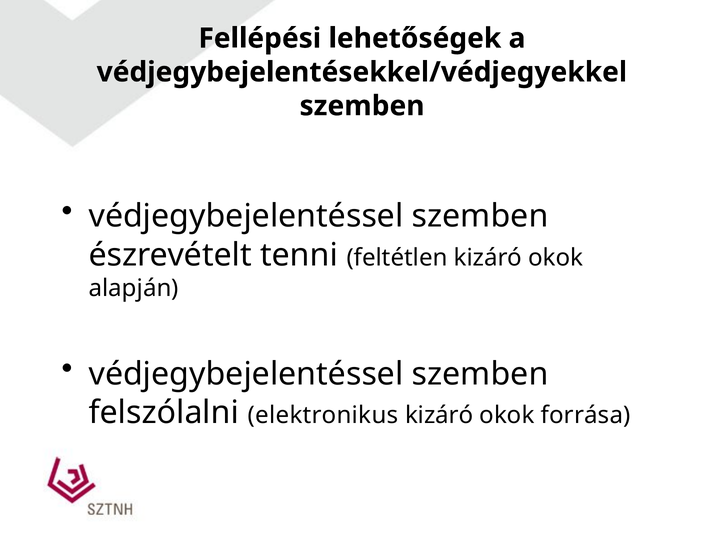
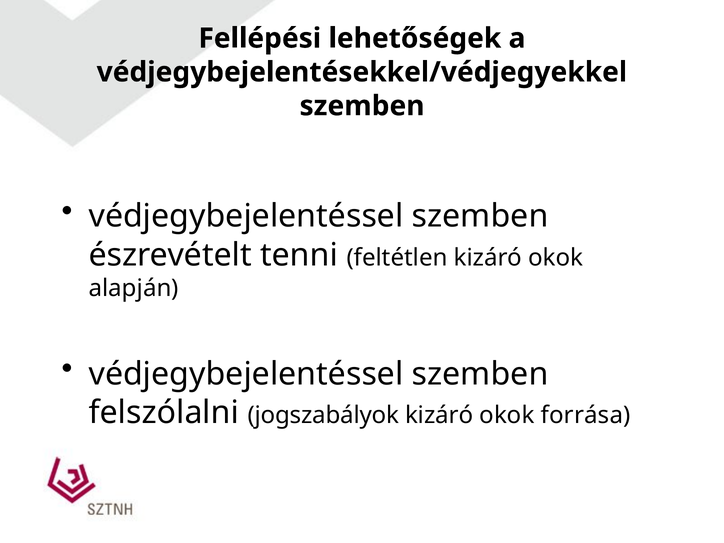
elektronikus: elektronikus -> jogszabályok (323, 415)
